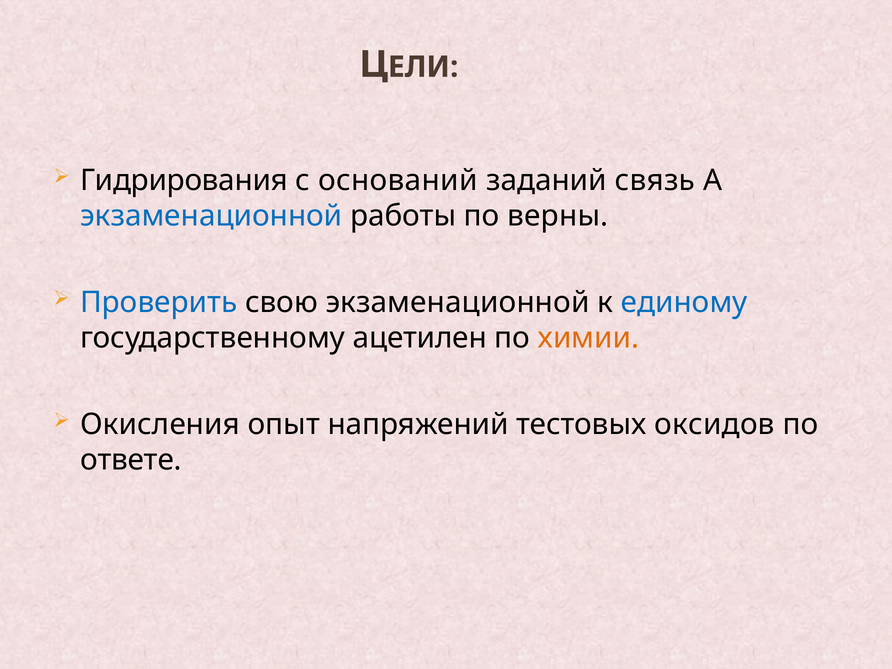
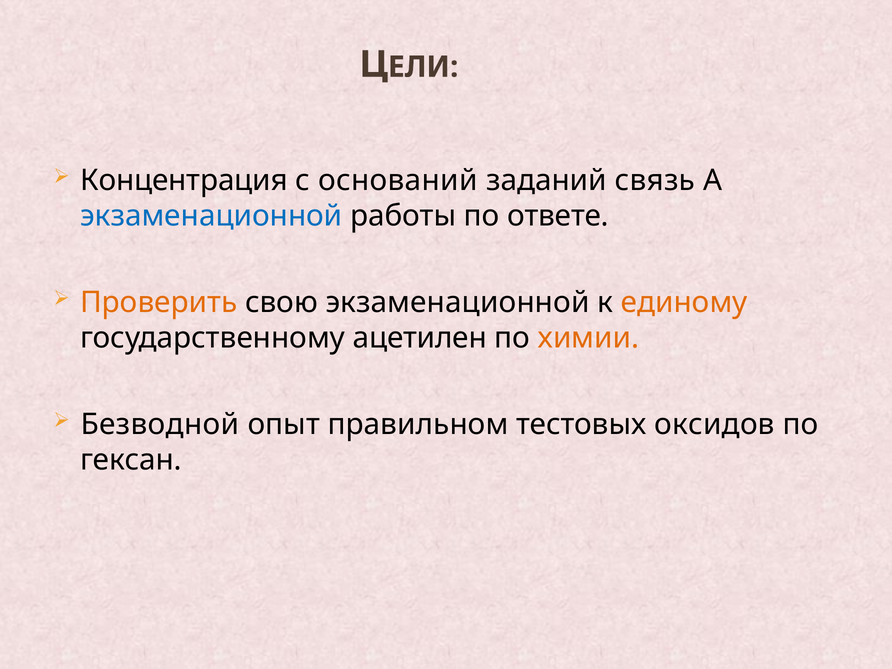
Гидрирования: Гидрирования -> Концентрация (184, 180)
верны: верны -> ответе (558, 216)
Проверить colour: blue -> orange (159, 302)
единому colour: blue -> orange (684, 302)
Окисления: Окисления -> Безводной (160, 424)
напряжений: напряжений -> правильном (418, 424)
ответе: ответе -> гексан (131, 460)
